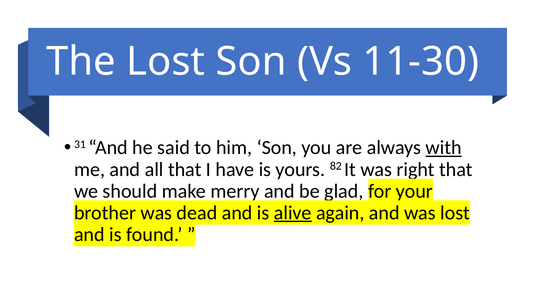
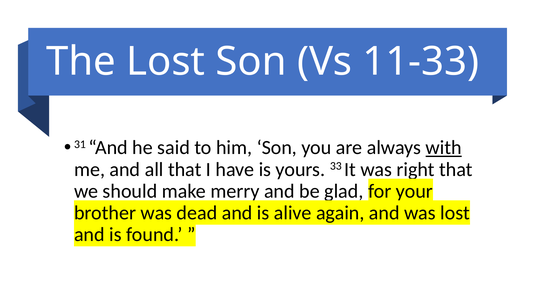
11-30: 11-30 -> 11-33 (421, 61)
82: 82 -> 33 (336, 166)
alive underline: present -> none (293, 213)
